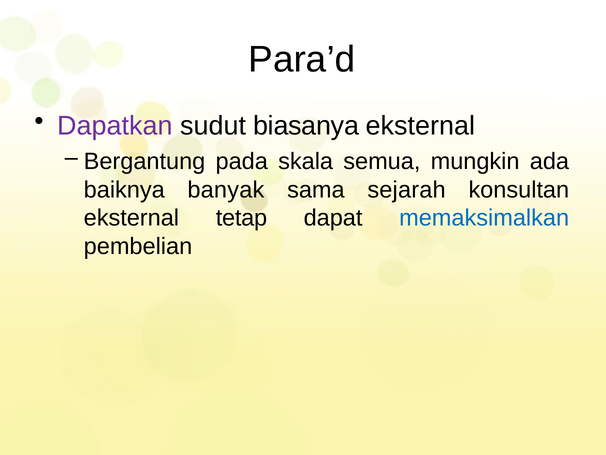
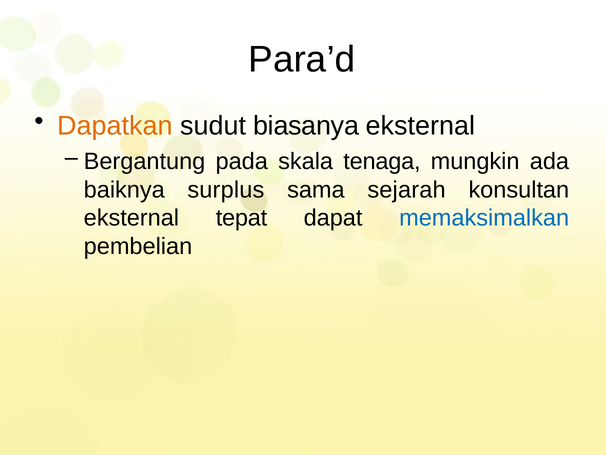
Dapatkan colour: purple -> orange (115, 126)
semua: semua -> tenaga (382, 161)
banyak: banyak -> surplus (226, 190)
tetap: tetap -> tepat (241, 218)
